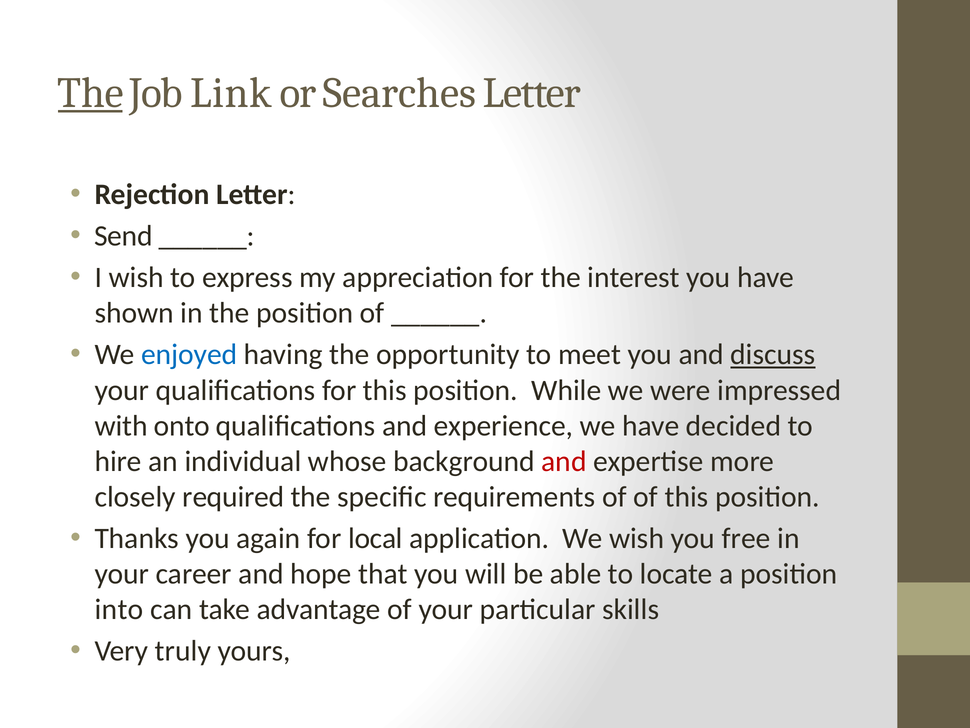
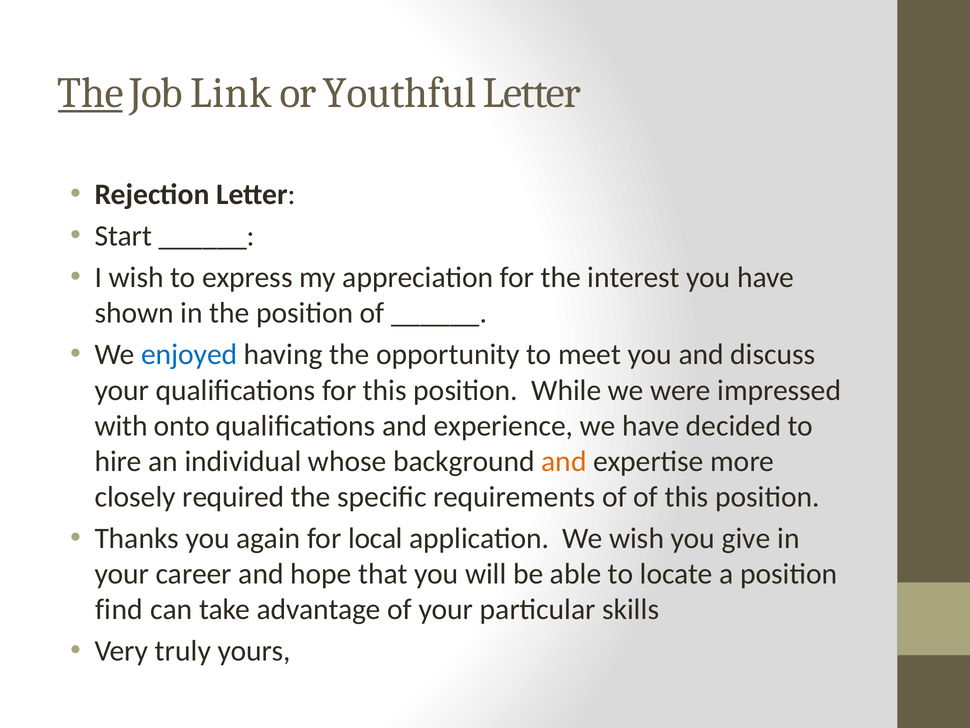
Searches: Searches -> Youthful (400, 93)
Send: Send -> Start (123, 236)
discuss underline: present -> none (773, 354)
and colour: red -> orange (564, 461)
free: free -> give (746, 538)
into: into -> find (119, 609)
